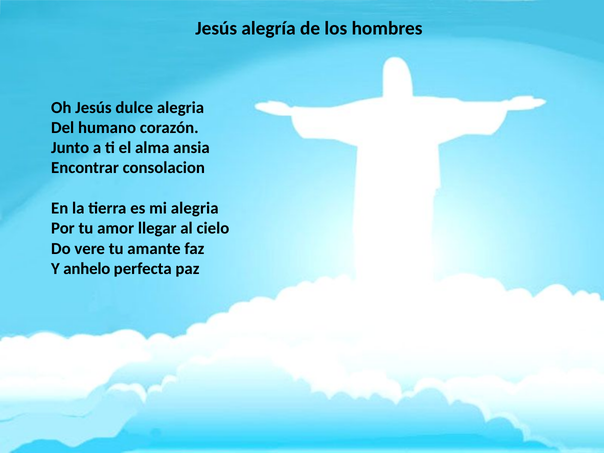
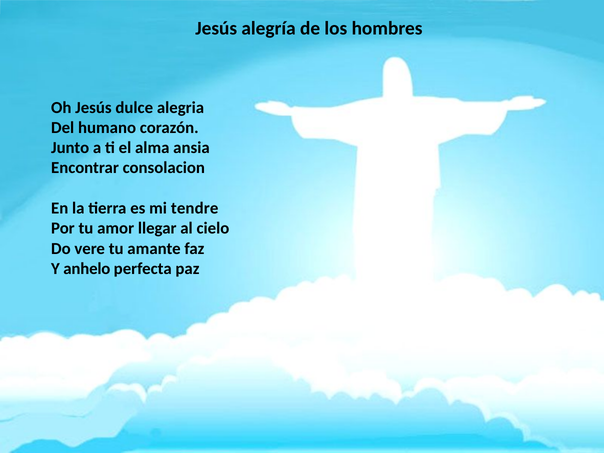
mi alegria: alegria -> tendre (195, 208)
